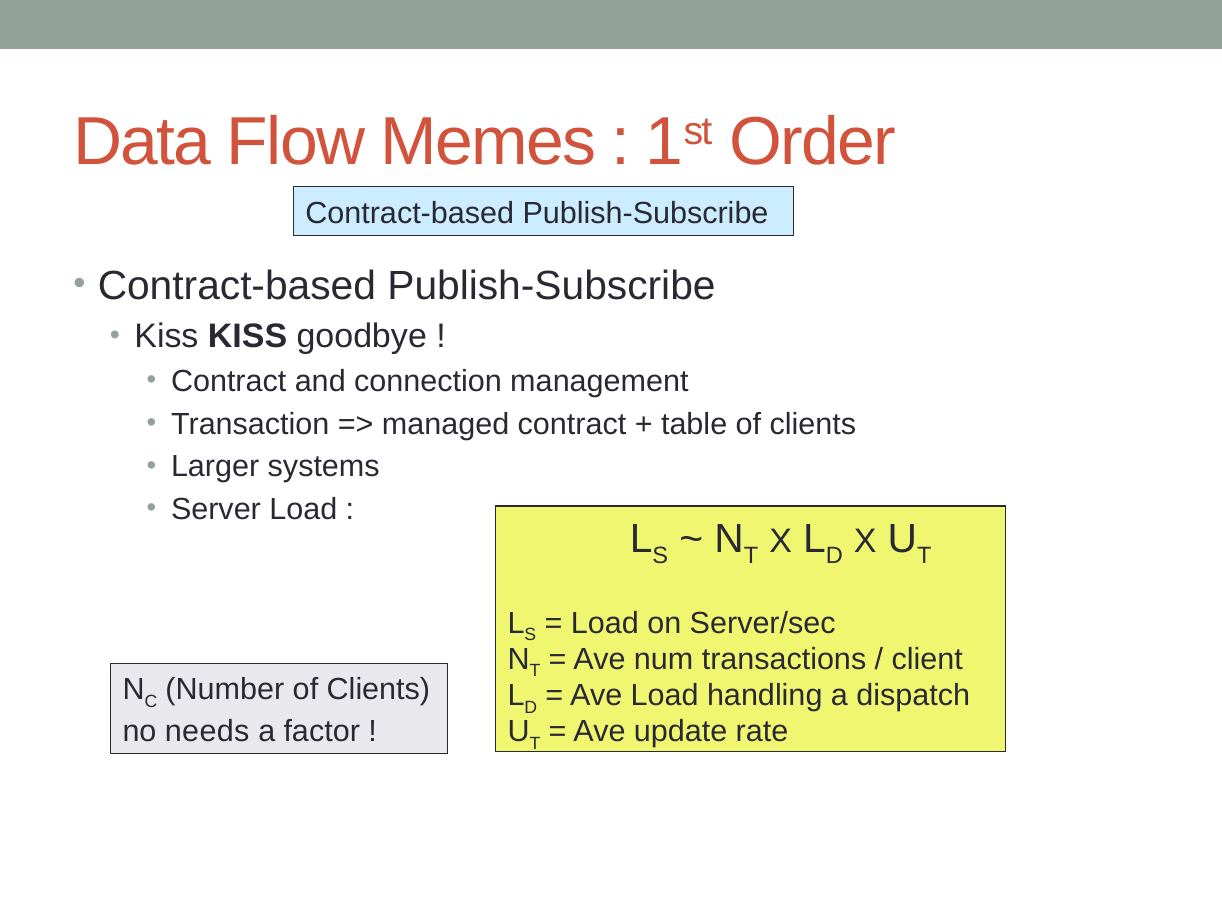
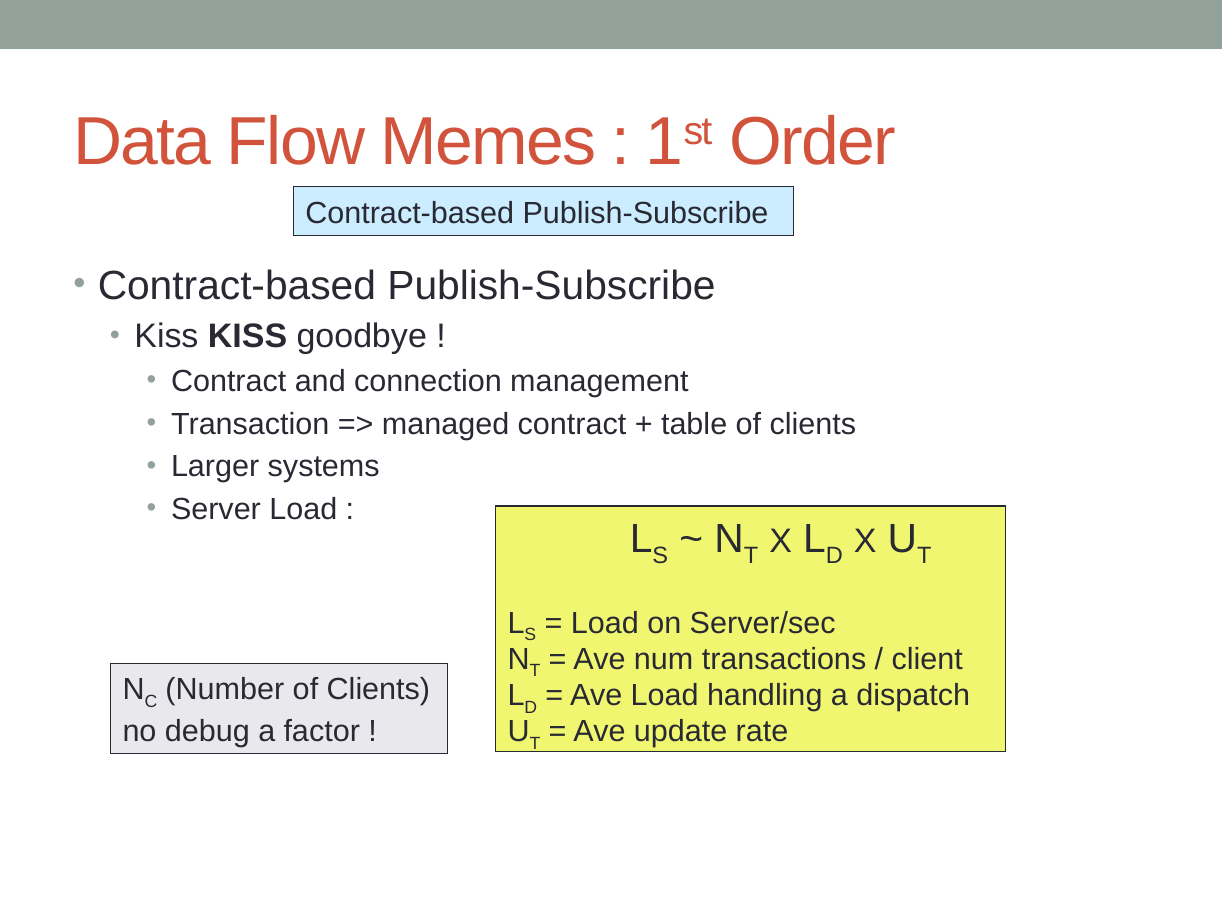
needs: needs -> debug (207, 732)
